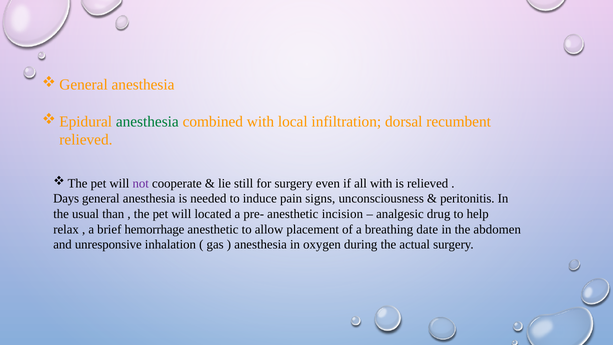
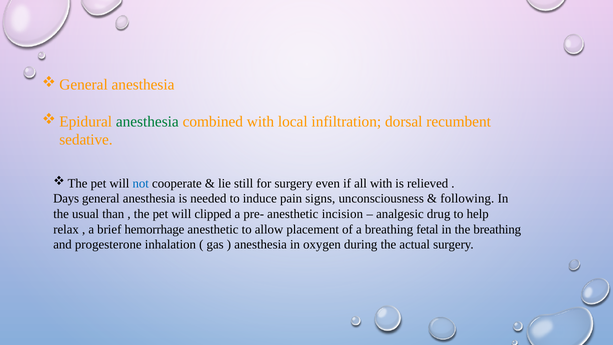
relieved: relieved -> sedative (86, 140)
not colour: purple -> blue (141, 183)
peritonitis: peritonitis -> following (467, 199)
located: located -> clipped (213, 214)
date: date -> fetal (427, 229)
the abdomen: abdomen -> breathing (497, 229)
unresponsive: unresponsive -> progesterone (108, 245)
